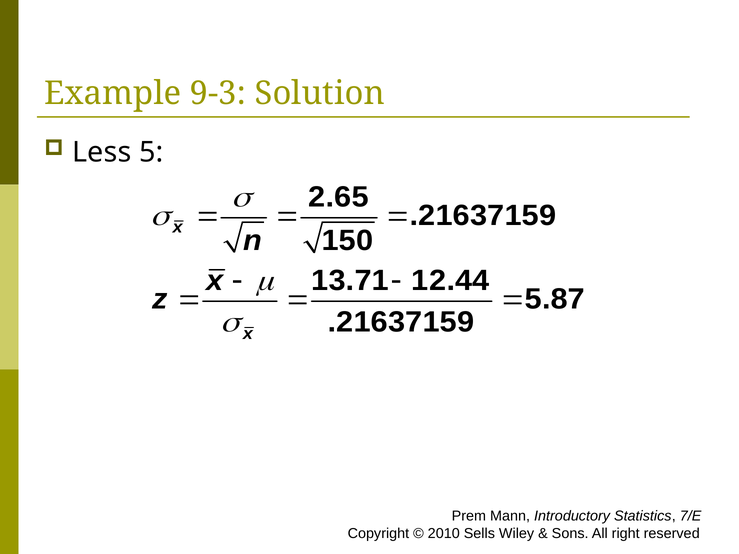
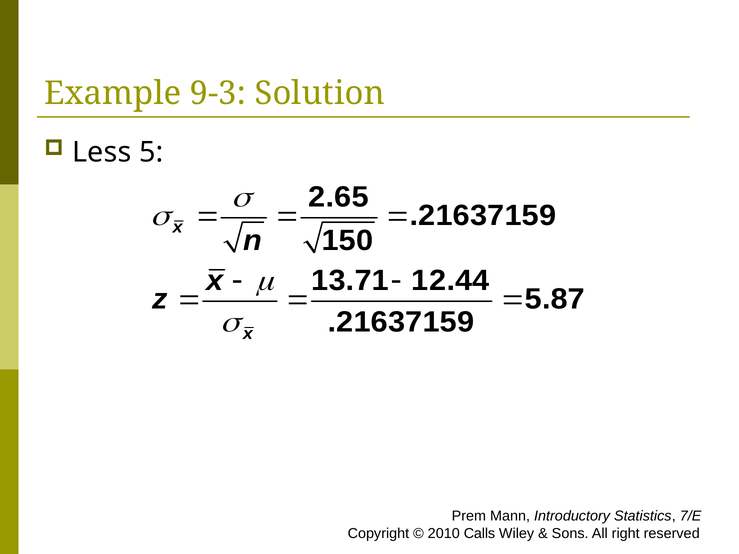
Sells: Sells -> Calls (479, 534)
